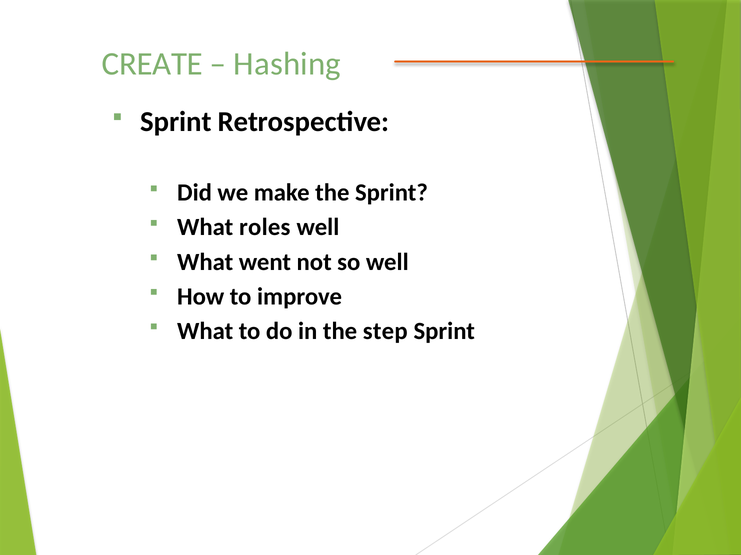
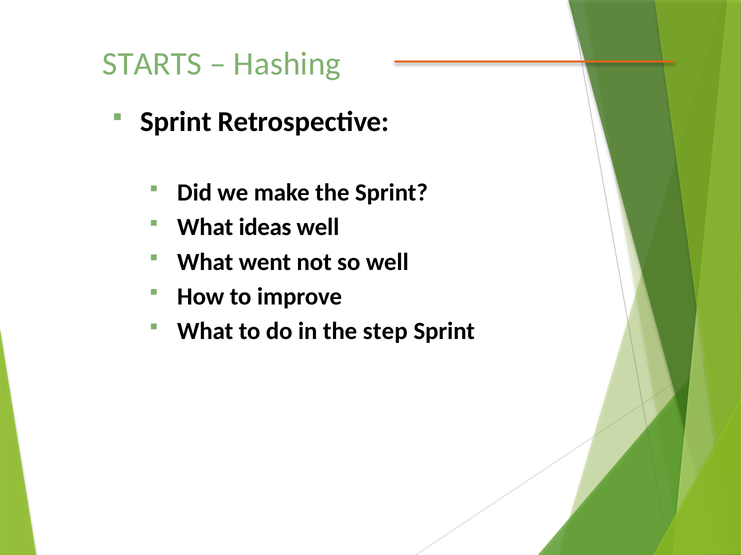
CREATE: CREATE -> STARTS (152, 64)
roles: roles -> ideas (265, 228)
